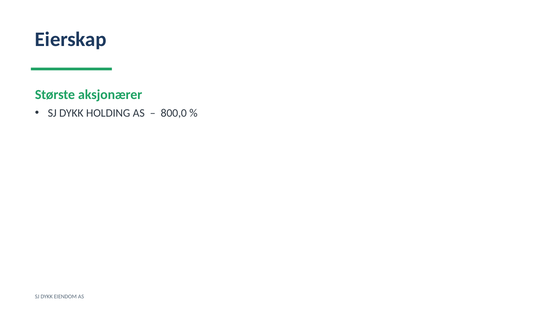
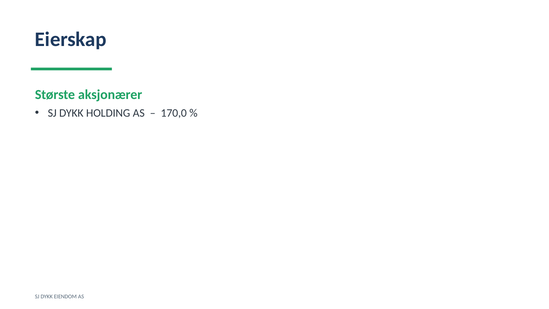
800,0: 800,0 -> 170,0 (174, 113)
